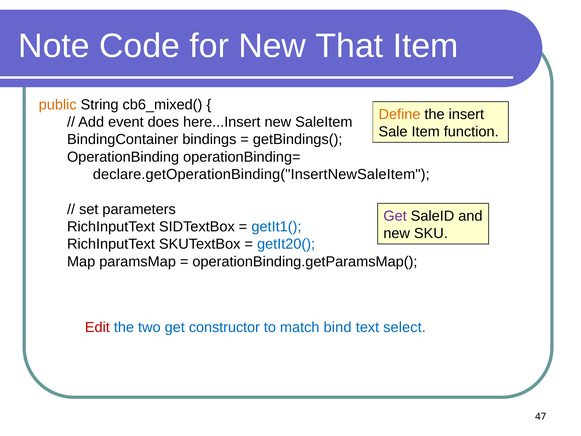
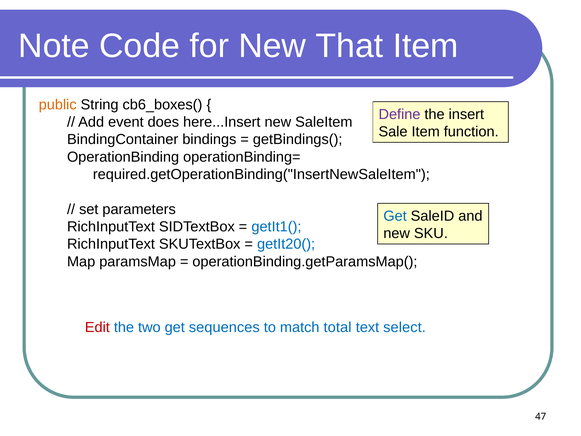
cb6_mixed(: cb6_mixed( -> cb6_boxes( (162, 105)
Define colour: orange -> purple (399, 114)
declare.getOperationBinding("InsertNewSaleItem: declare.getOperationBinding("InsertNewSaleItem -> required.getOperationBinding("InsertNewSaleItem (261, 174)
Get colour: purple -> blue (395, 216)
constructor: constructor -> sequences (224, 327)
bind: bind -> total (338, 327)
